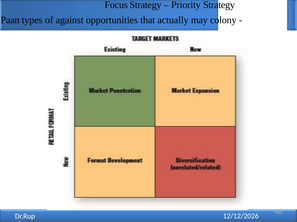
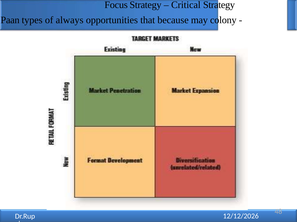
Priority: Priority -> Critical (186, 5)
against: against -> always (70, 20)
actually: actually -> because (173, 20)
